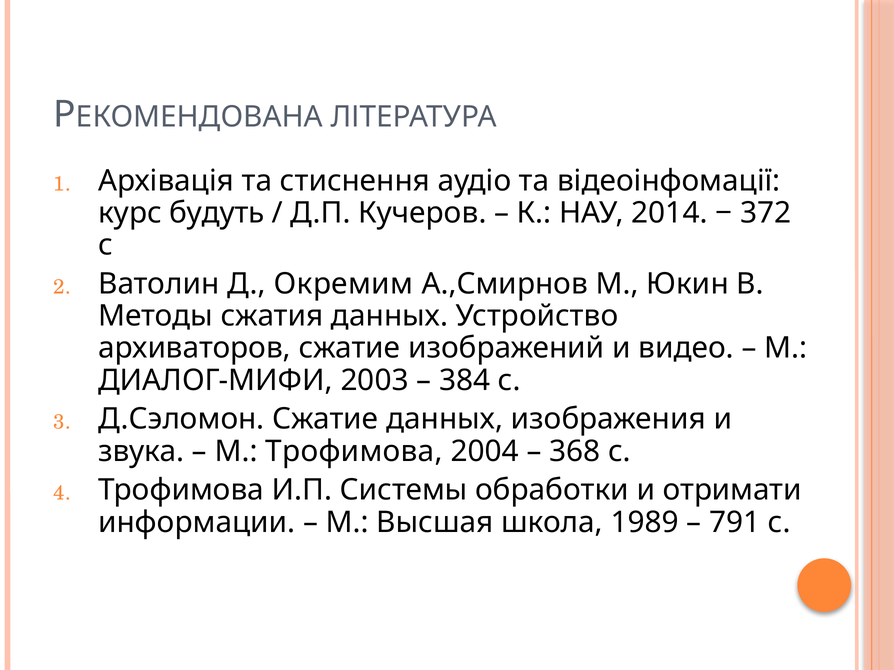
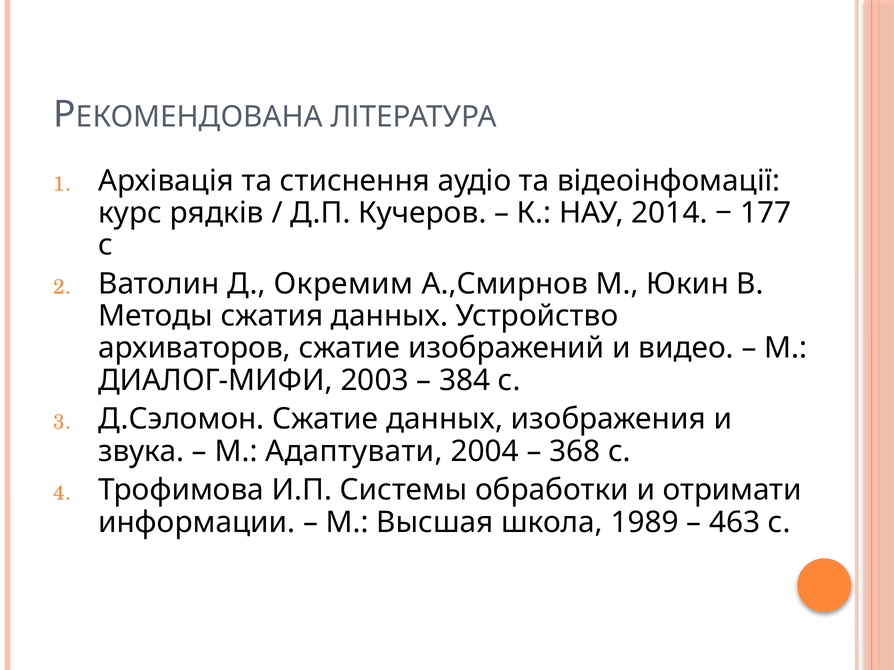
будуть: будуть -> рядків (217, 213)
372: 372 -> 177 (766, 213)
М Трофимова: Трофимова -> Адаптувати (354, 452)
791: 791 -> 463 (735, 523)
